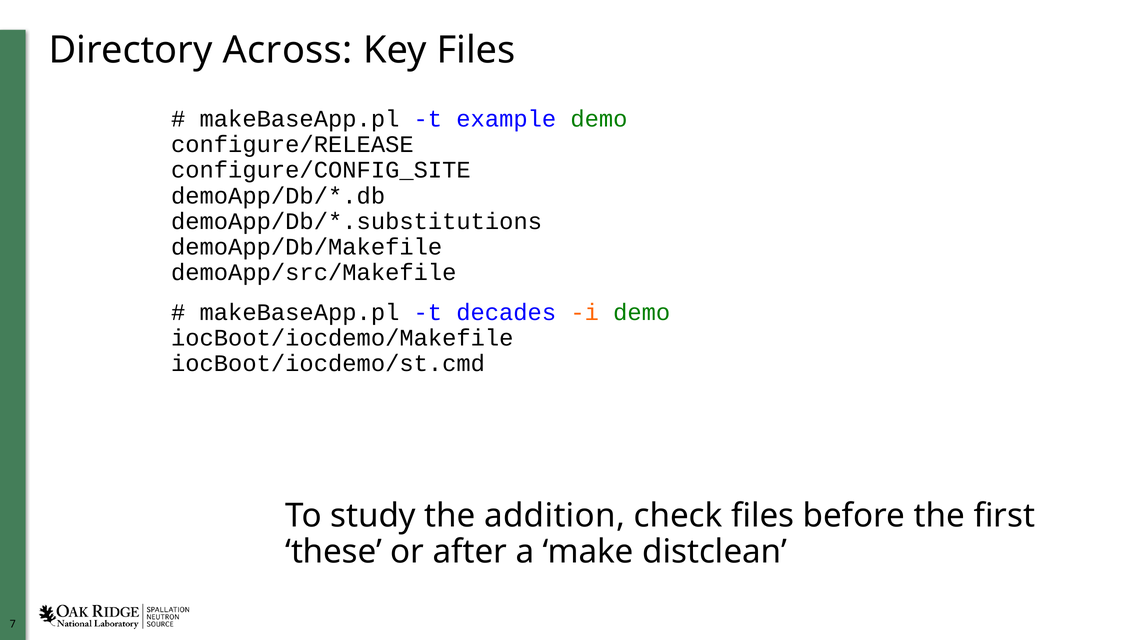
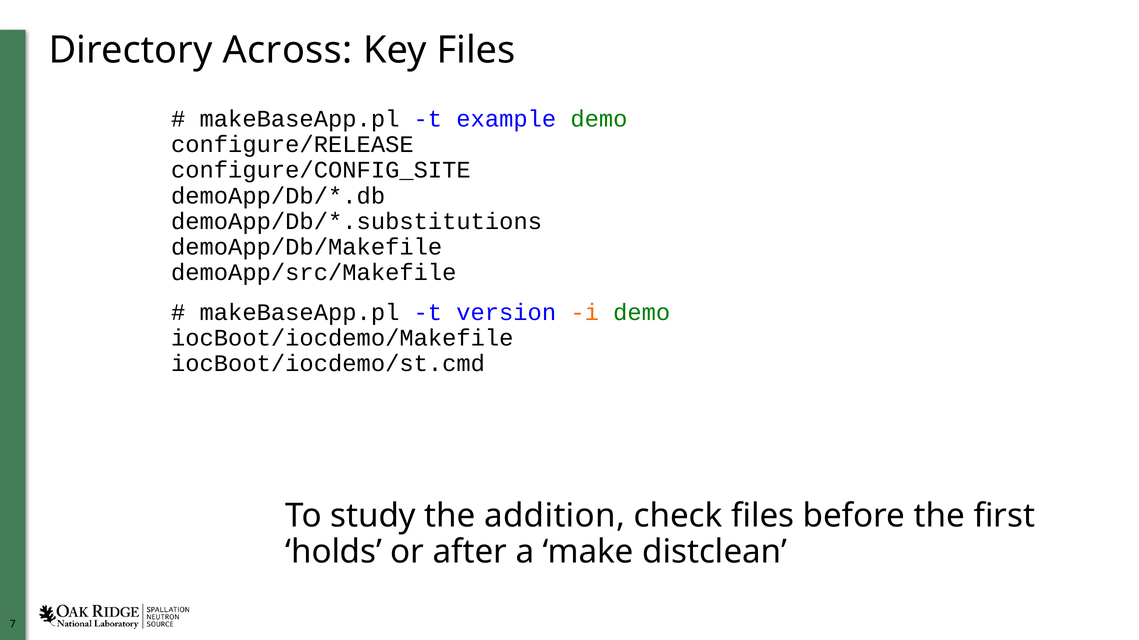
decades: decades -> version (506, 313)
these: these -> holds (334, 552)
